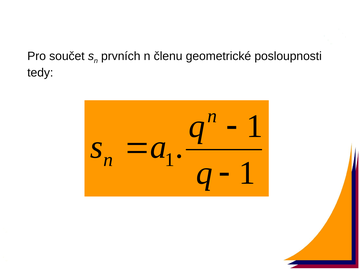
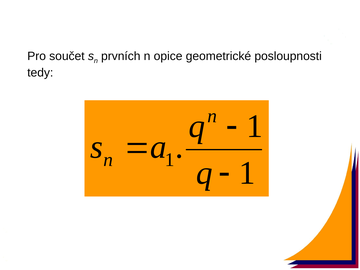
členu: členu -> opice (168, 56)
